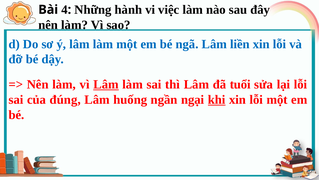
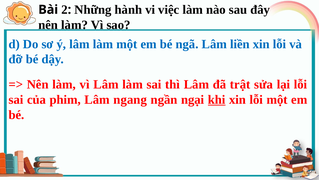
4: 4 -> 2 (65, 10)
Lâm underline: present -> none (106, 84)
tuổi: tuổi -> trật (240, 84)
đúng: đúng -> phim (65, 99)
huống: huống -> ngang (130, 99)
